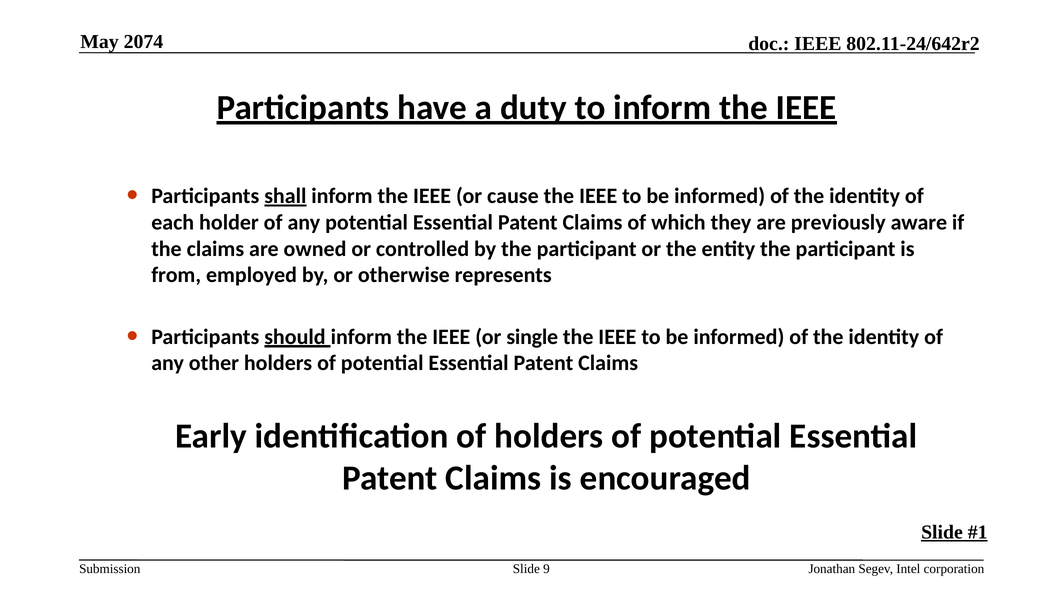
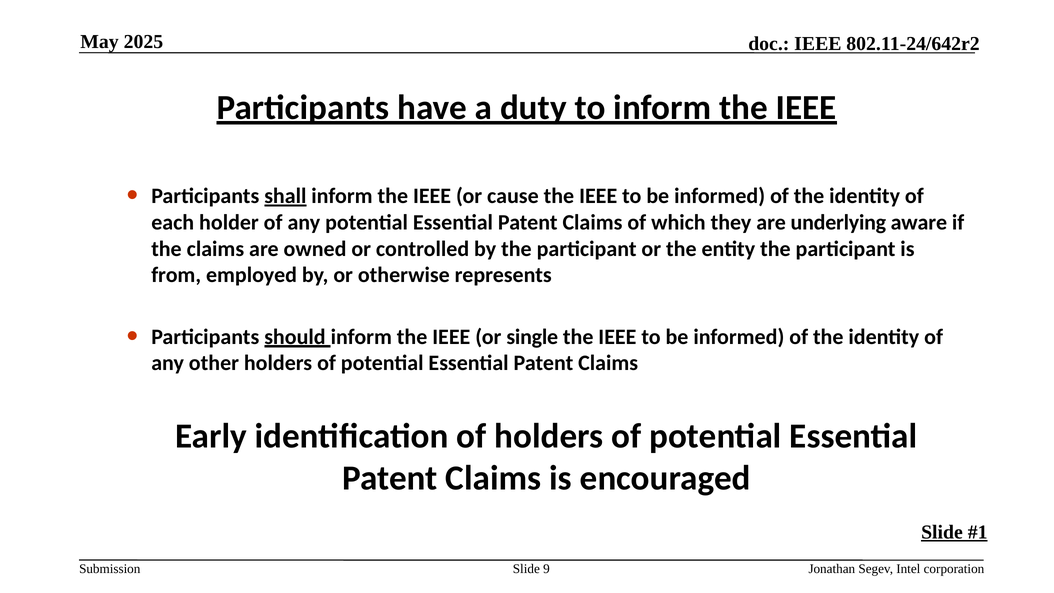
2074: 2074 -> 2025 (143, 42)
previously: previously -> underlying (838, 222)
